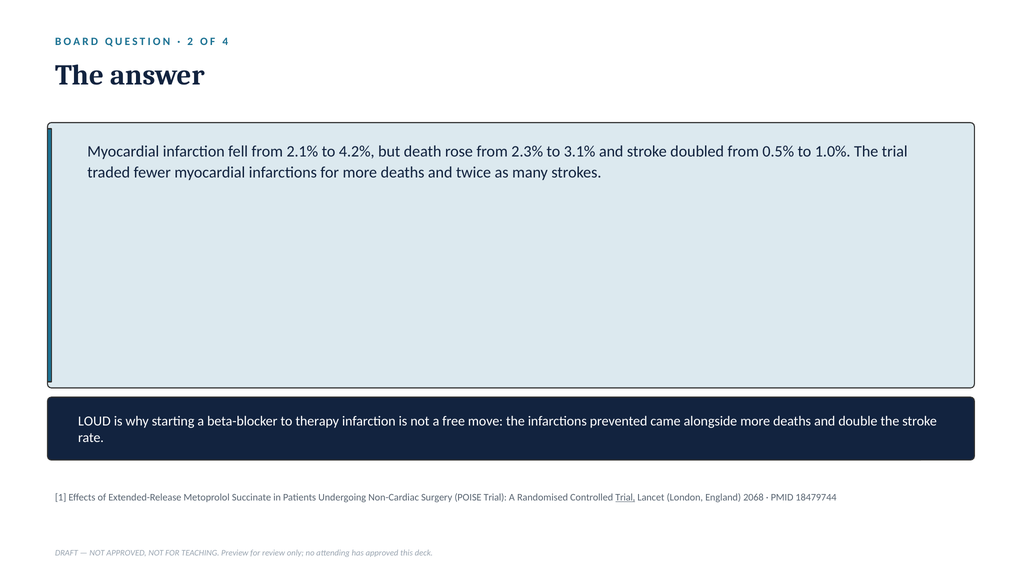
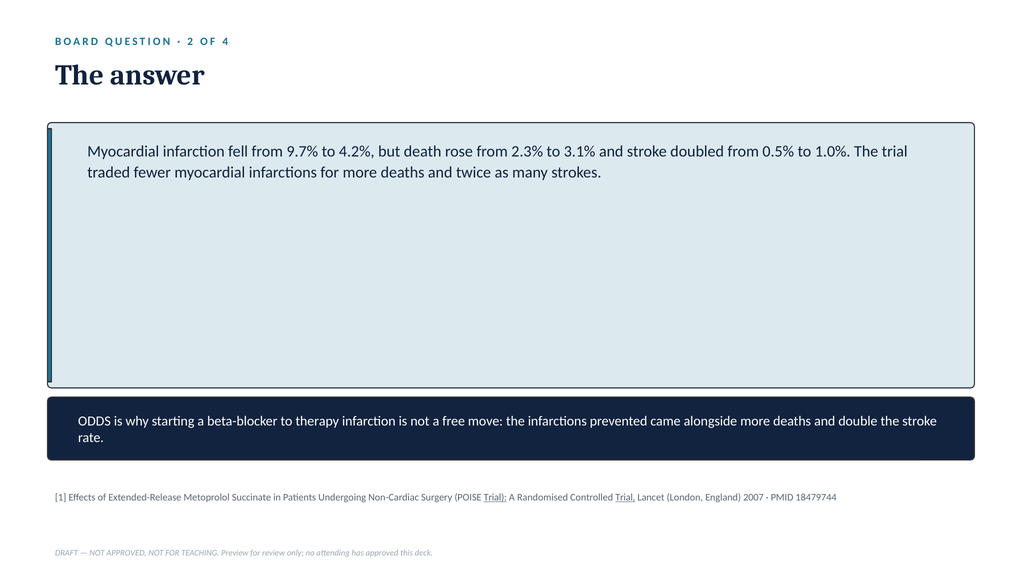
2.1%: 2.1% -> 9.7% (302, 151)
LOUD: LOUD -> ODDS (94, 421)
Trial underline: none -> present (495, 497)
2068: 2068 -> 2007 (753, 497)
